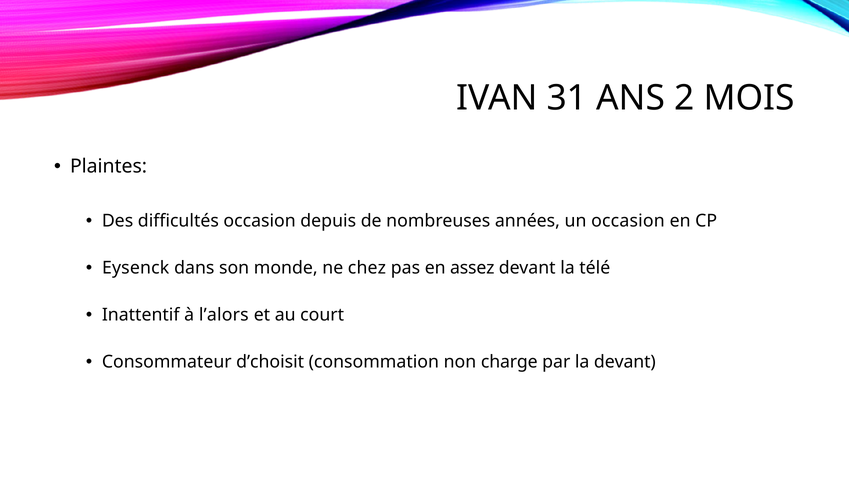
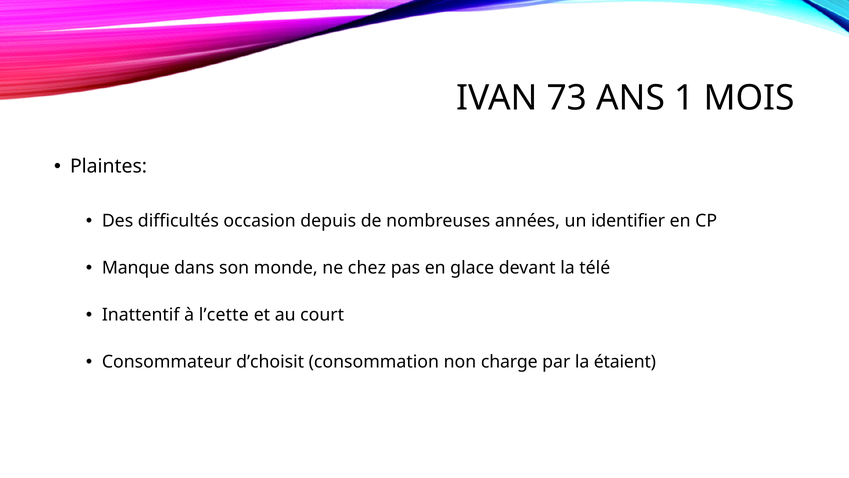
31: 31 -> 73 (567, 98)
2: 2 -> 1 (685, 98)
un occasion: occasion -> identifier (628, 221)
Eysenck: Eysenck -> Manque (136, 268)
assez: assez -> glace (472, 268)
l’alors: l’alors -> l’cette (224, 315)
la devant: devant -> étaient (625, 362)
